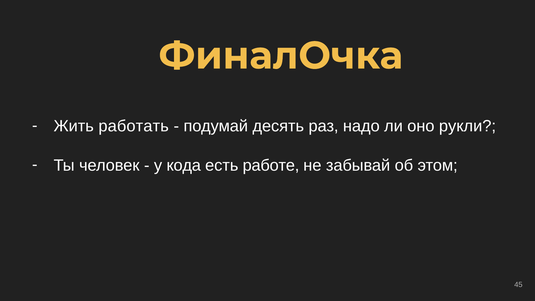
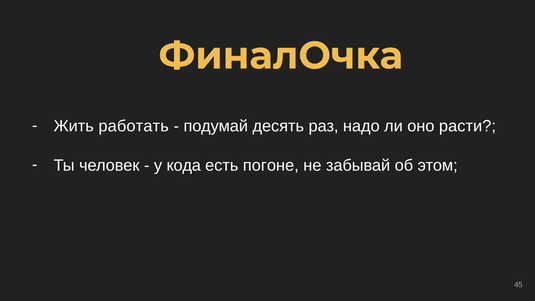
рукли: рукли -> расти (468, 126)
работе: работе -> погоне (271, 165)
